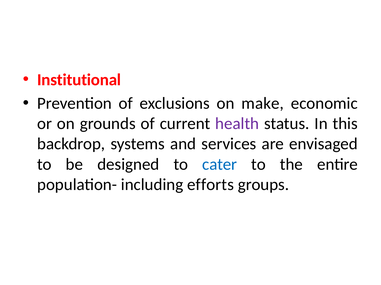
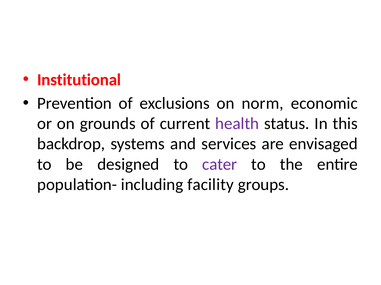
make: make -> norm (263, 104)
cater colour: blue -> purple (220, 165)
efforts: efforts -> facility (211, 185)
